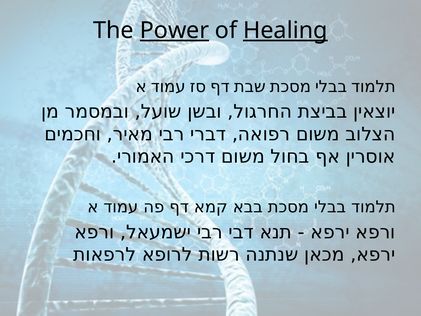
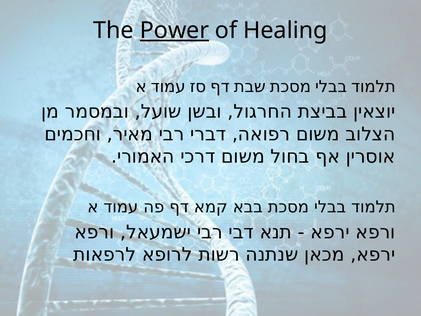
Healing underline: present -> none (285, 30)
